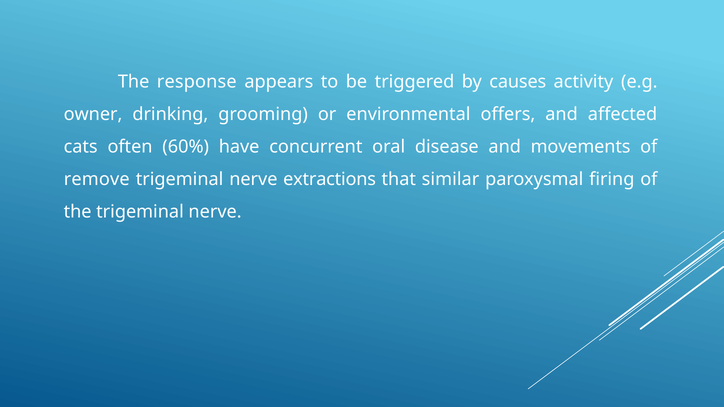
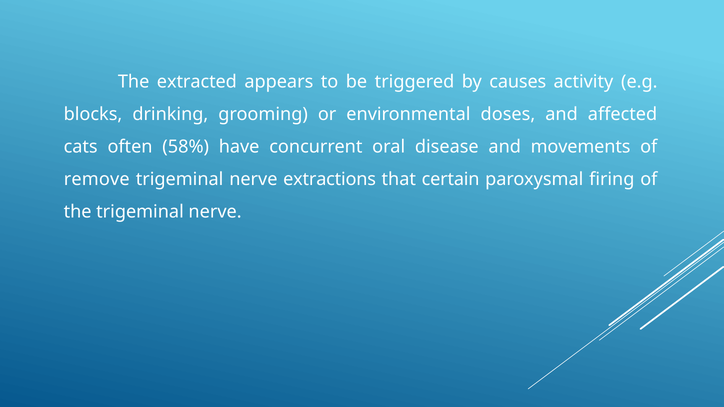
response: response -> extracted (197, 82)
owner: owner -> blocks (93, 114)
offers: offers -> doses (508, 114)
60%: 60% -> 58% (186, 147)
similar: similar -> certain (451, 179)
